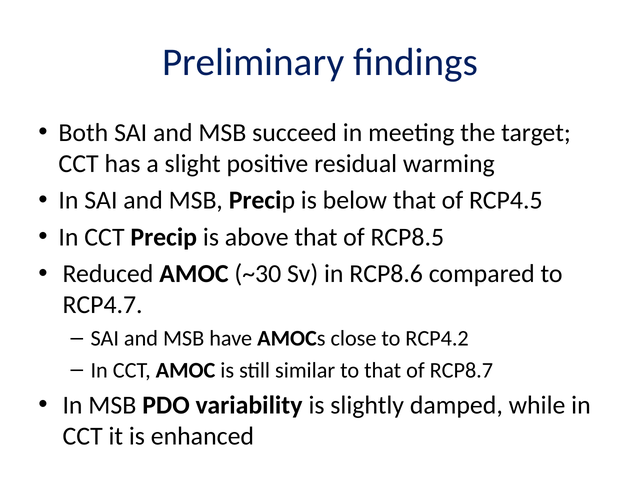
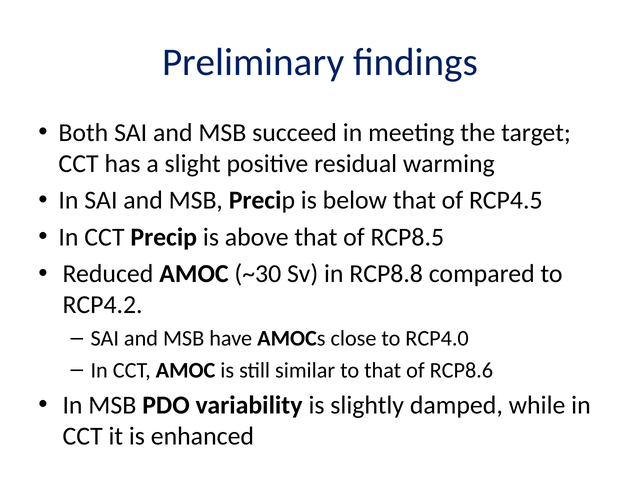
RCP8.6: RCP8.6 -> RCP8.8 (386, 274)
RCP4.7: RCP4.7 -> RCP4.2 (103, 305)
RCP4.2: RCP4.2 -> RCP4.0 (437, 338)
RCP8.7: RCP8.7 -> RCP8.6 (461, 370)
